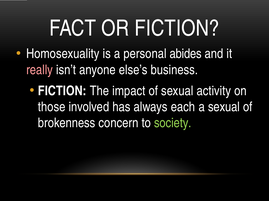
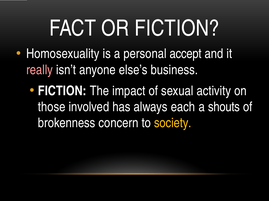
abides: abides -> accept (186, 54)
a sexual: sexual -> shouts (224, 107)
society colour: light green -> yellow (173, 123)
